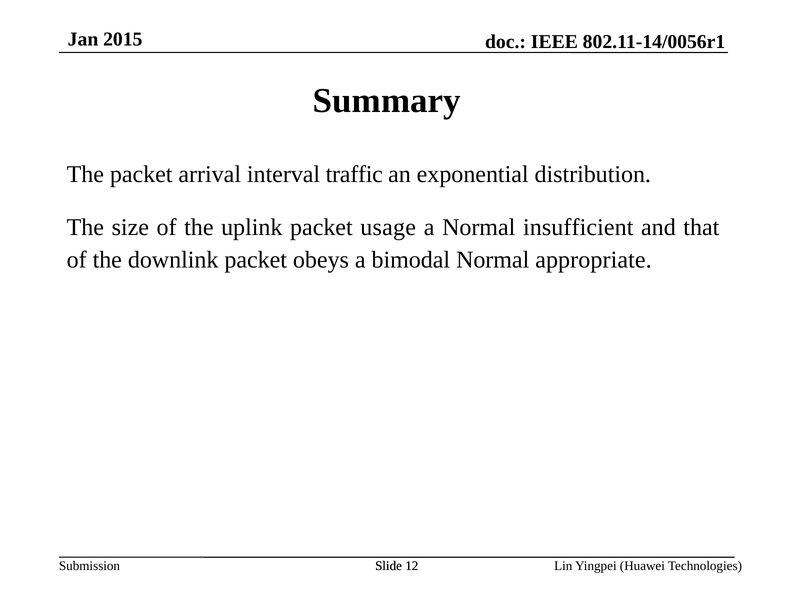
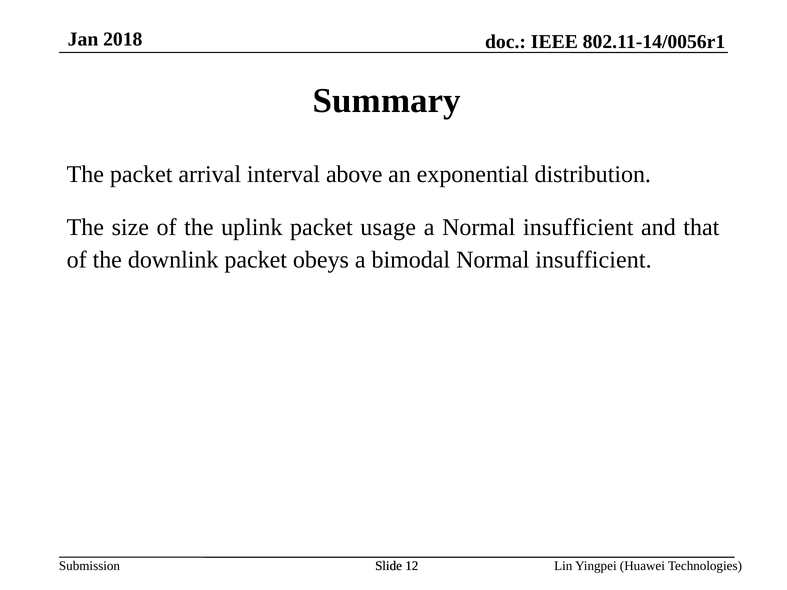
2015: 2015 -> 2018 (123, 39)
traffic: traffic -> above (354, 175)
bimodal Normal appropriate: appropriate -> insufficient (593, 260)
